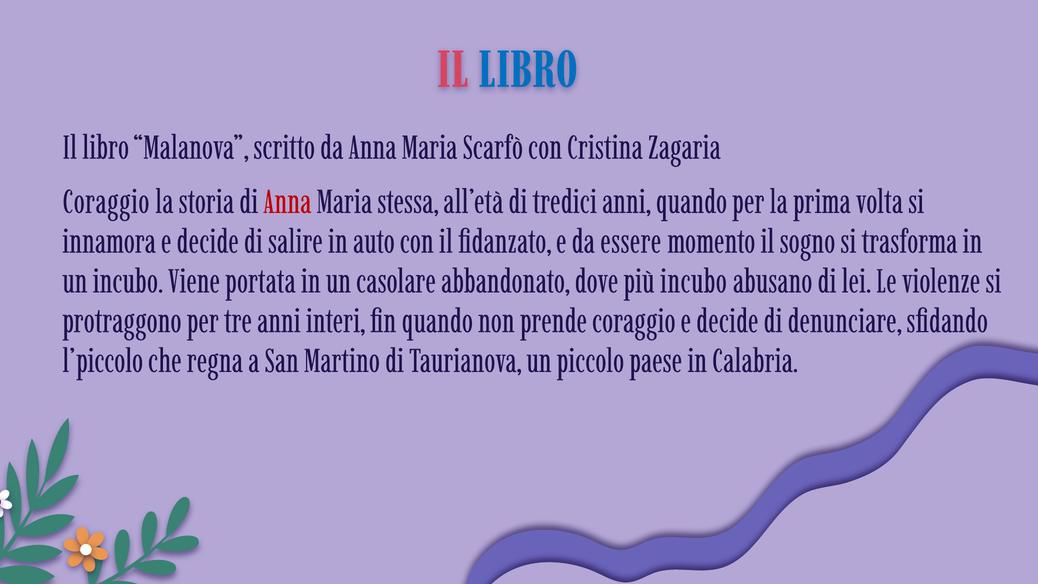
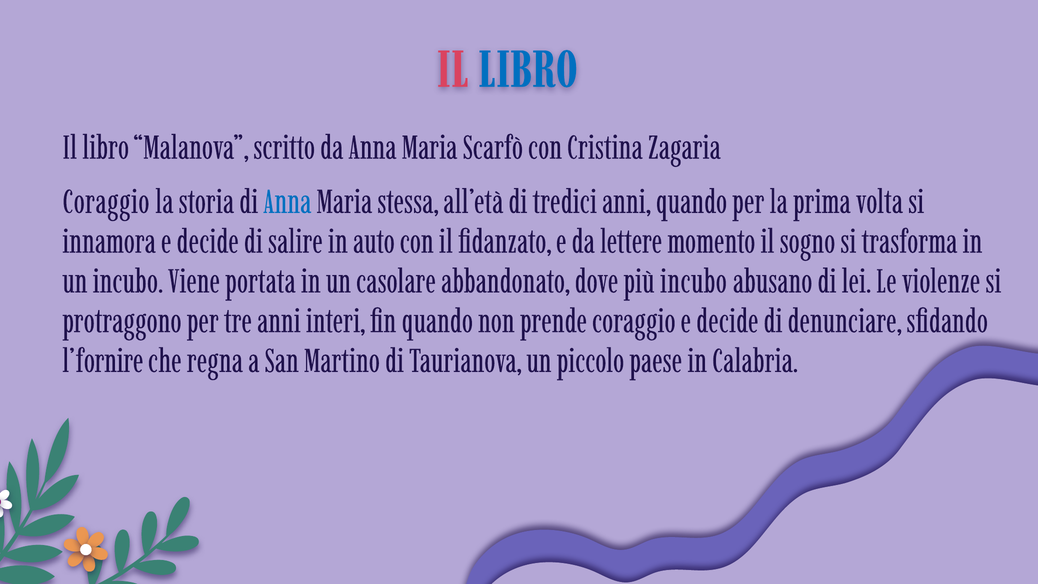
Anna colour: red -> blue (287, 202)
essere: essere -> lettere (631, 242)
l’piccolo: l’piccolo -> l’fornire (103, 361)
